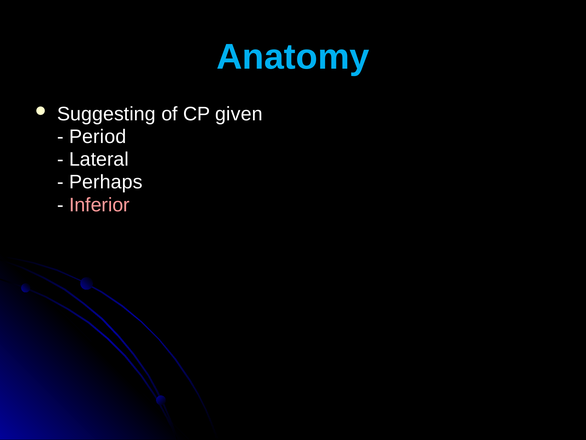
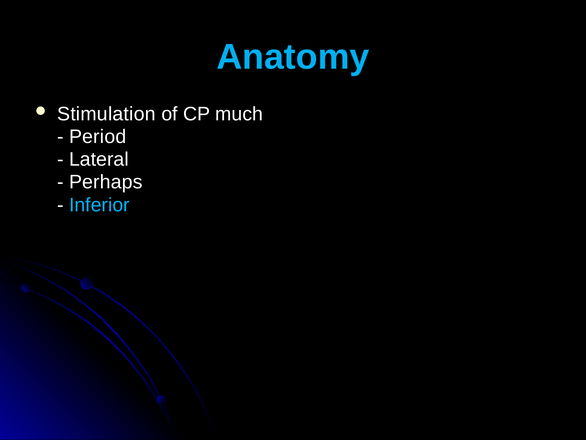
Suggesting: Suggesting -> Stimulation (106, 114)
given: given -> much (239, 114)
Inferior colour: pink -> light blue (99, 205)
